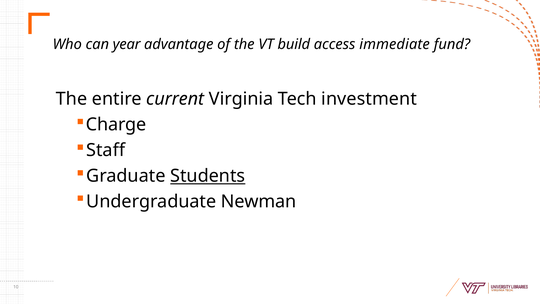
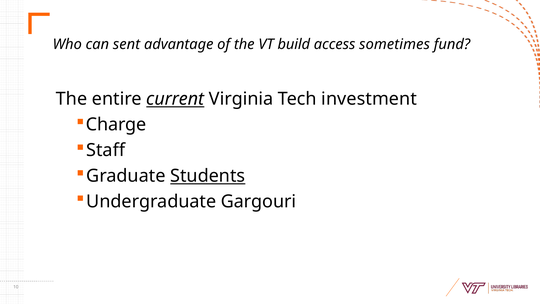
year: year -> sent (127, 44)
immediate: immediate -> sometimes (395, 44)
current underline: none -> present (175, 99)
Newman: Newman -> Gargouri (259, 202)
